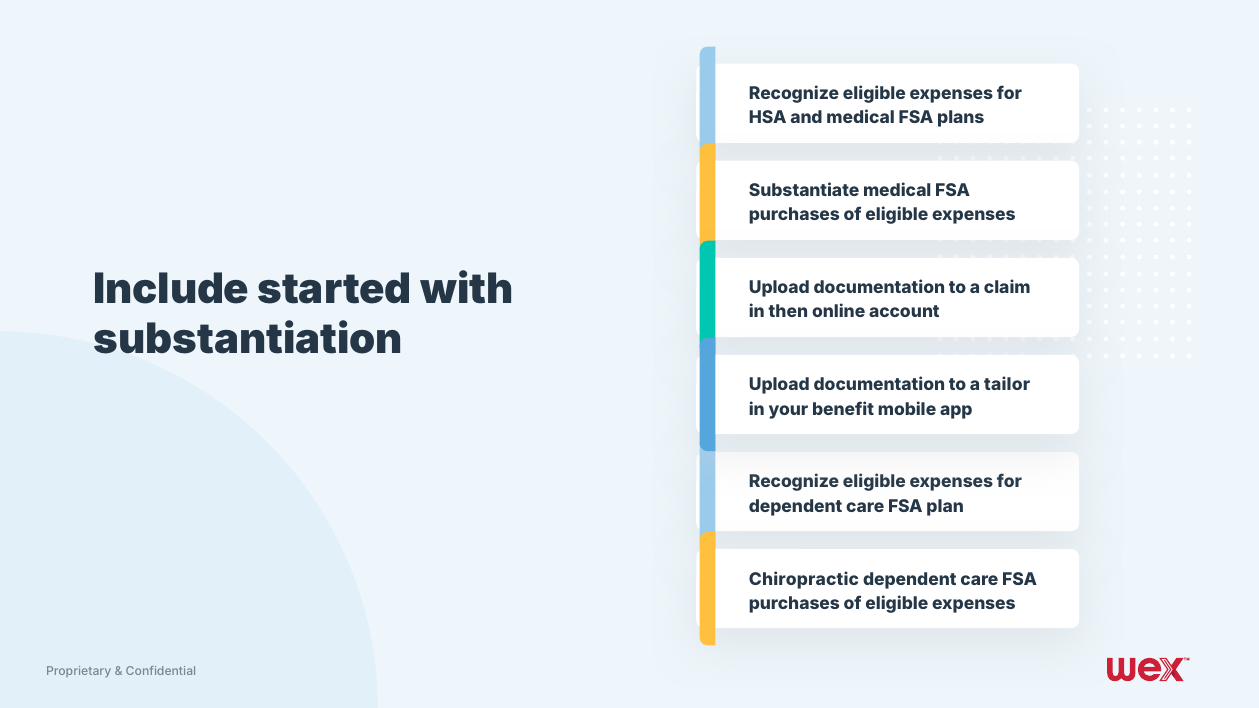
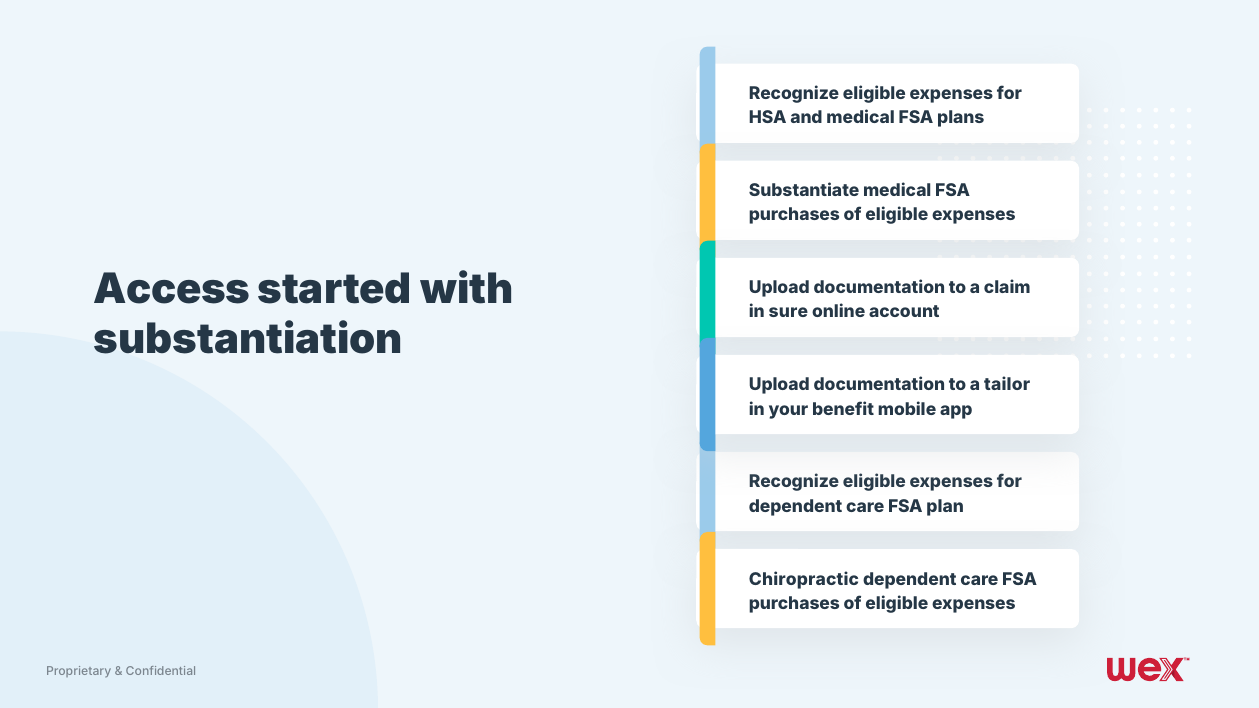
Include: Include -> Access (172, 289)
then: then -> sure (788, 312)
